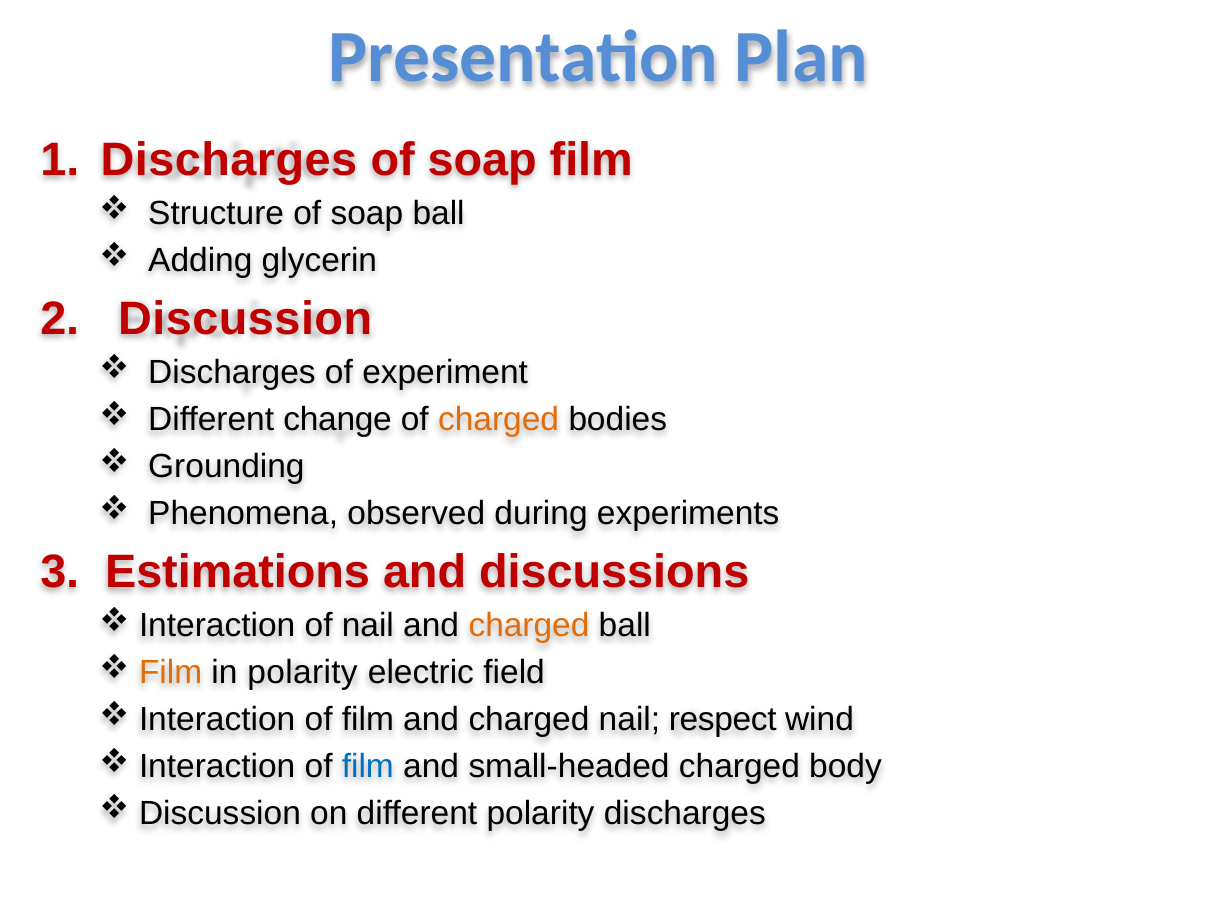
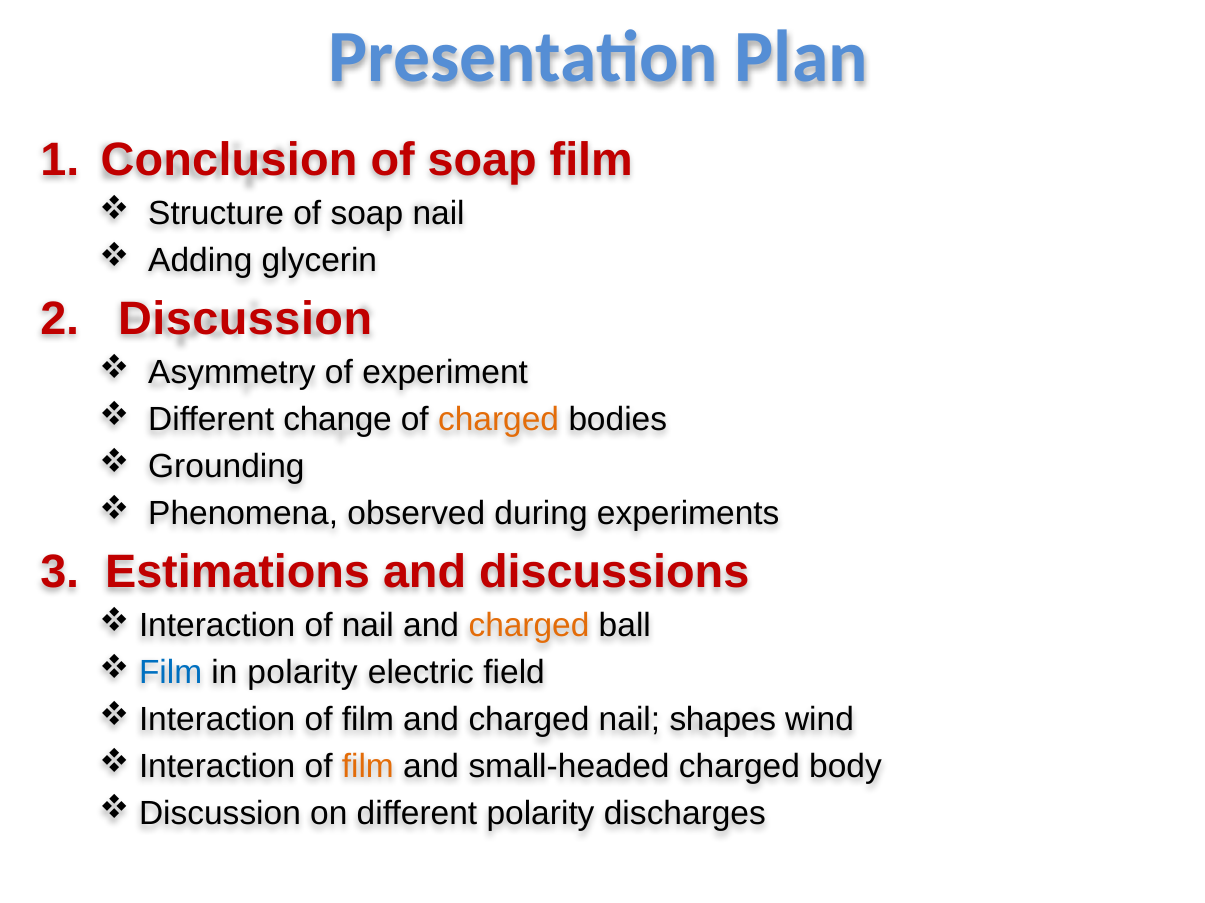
Discharges: Discharges -> Conclusion (229, 160)
soap ball: ball -> nail (439, 214)
Discharges: Discharges -> Asymmetry (232, 373)
Film colour: orange -> blue (171, 673)
respect: respect -> shapes (723, 720)
film colour: blue -> orange (368, 767)
